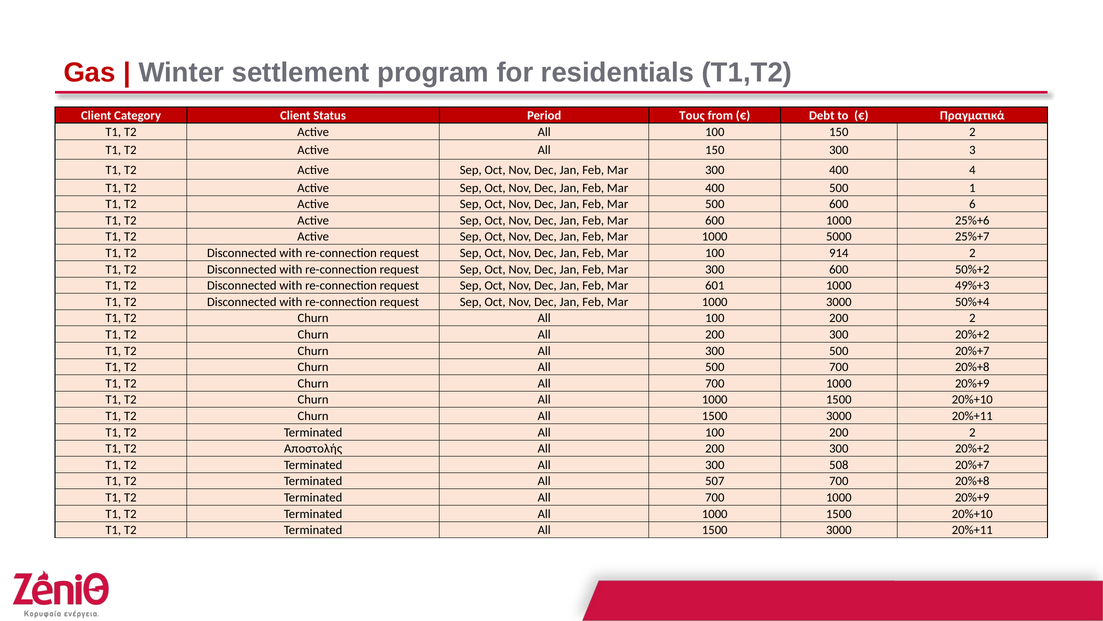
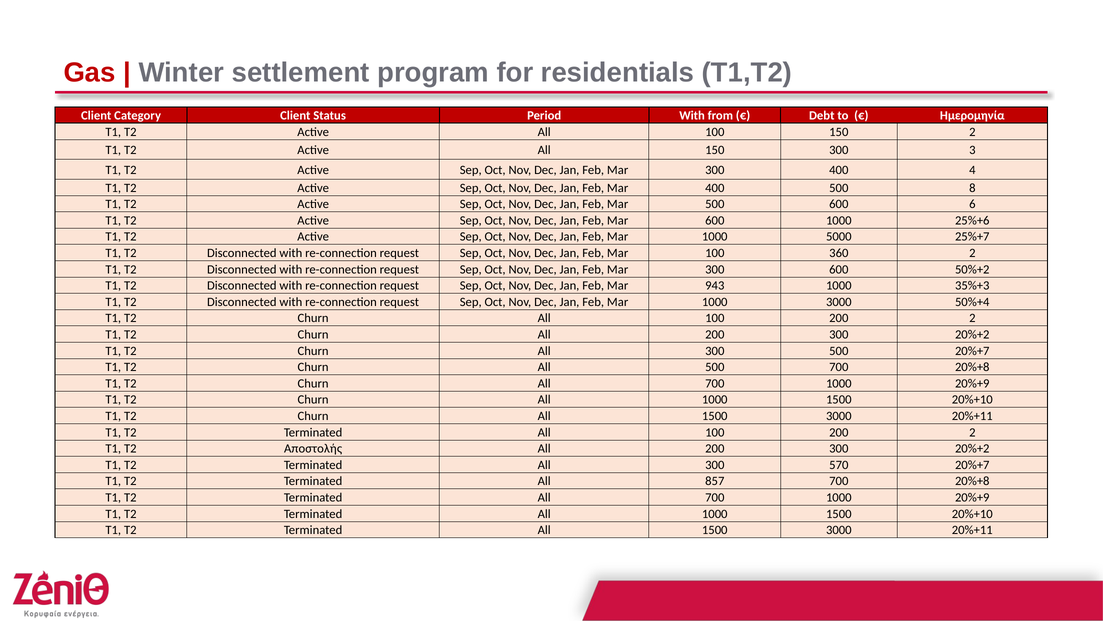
Period Τους: Τους -> With (692, 115)
Πραγματικά: Πραγματικά -> Ημερομηνία (972, 115)
1: 1 -> 8 (972, 188)
914: 914 -> 360 (839, 253)
601: 601 -> 943 (715, 285)
49%+3: 49%+3 -> 35%+3 (972, 285)
508: 508 -> 570 (839, 465)
507: 507 -> 857 (715, 481)
